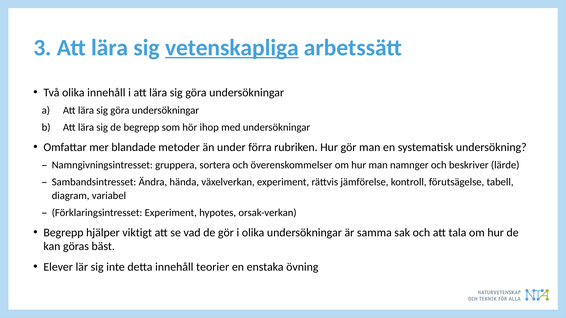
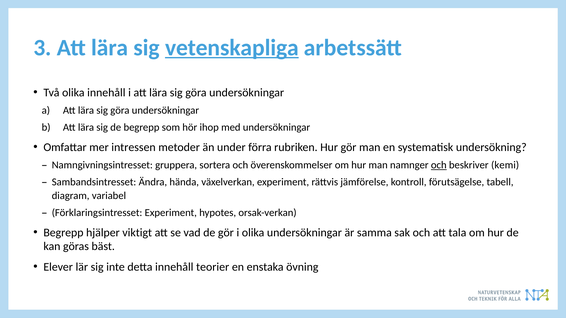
blandade: blandade -> intressen (134, 148)
och underline: none -> present (439, 165)
lärde: lärde -> kemi (505, 165)
